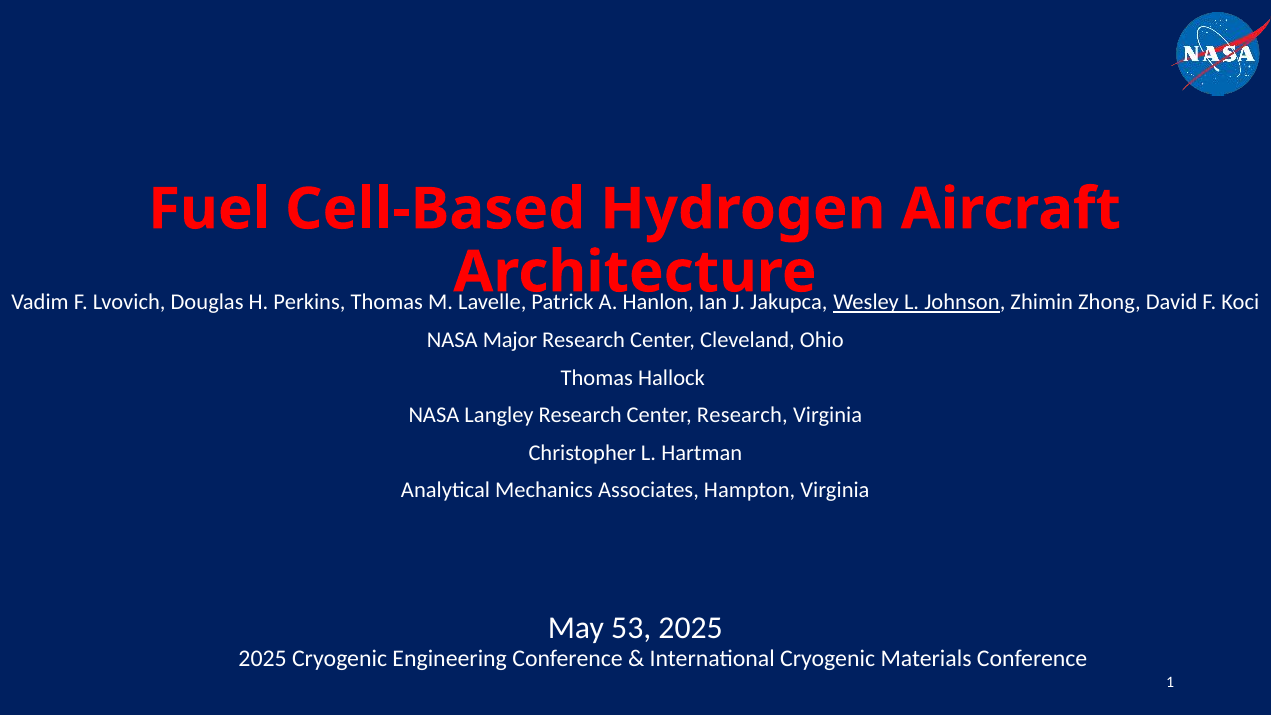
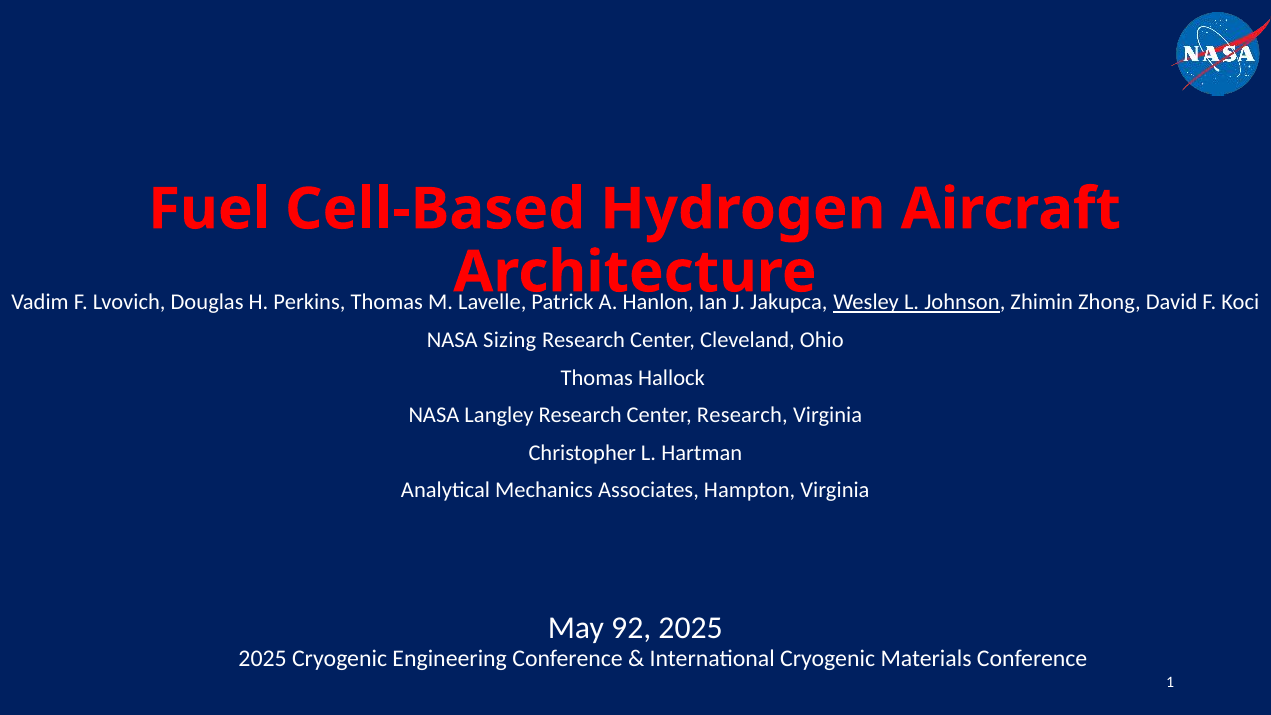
Major: Major -> Sizing (510, 340)
53: 53 -> 92 (631, 628)
